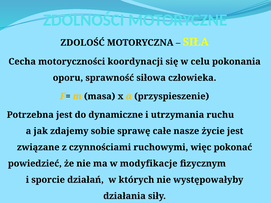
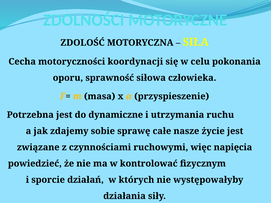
pokonać: pokonać -> napięcia (233, 147)
modyfikacje: modyfikacje -> kontrolować (149, 164)
